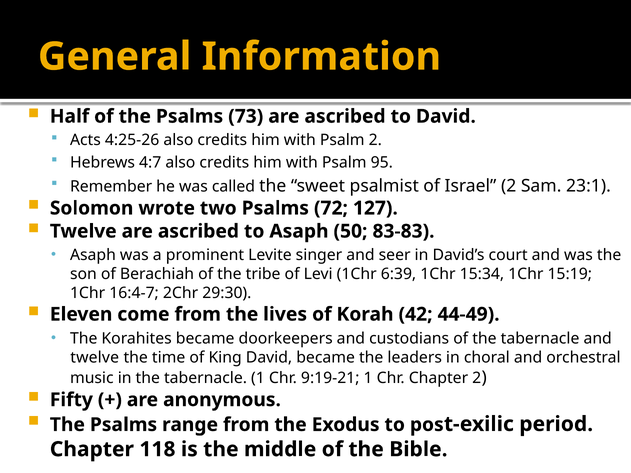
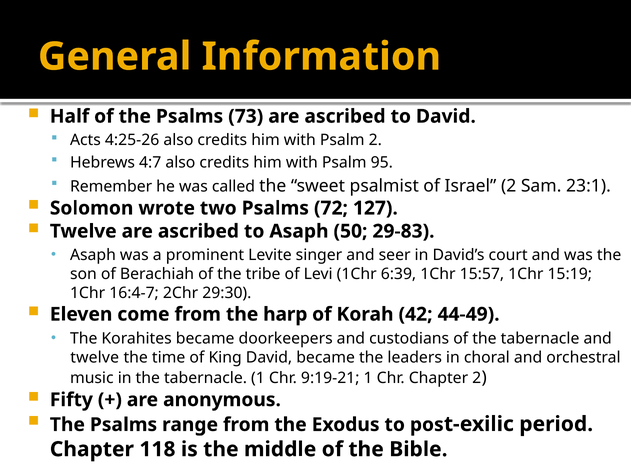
83-83: 83-83 -> 29-83 (404, 231)
15:34: 15:34 -> 15:57 (482, 274)
lives: lives -> harp (285, 314)
